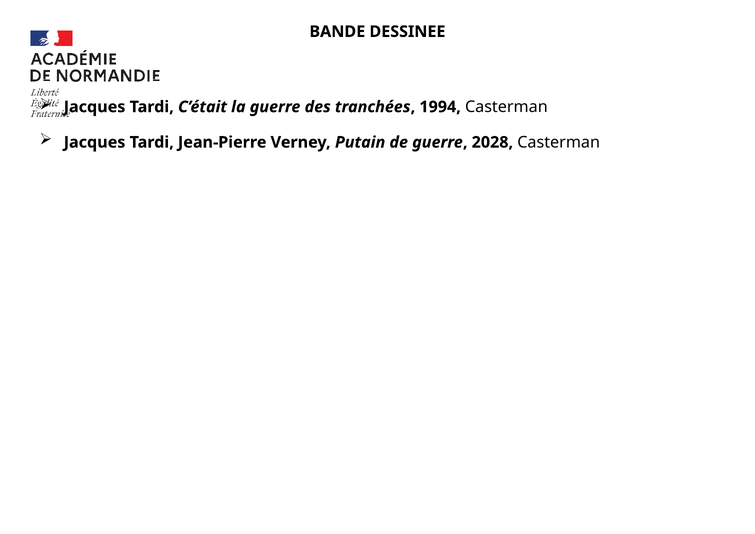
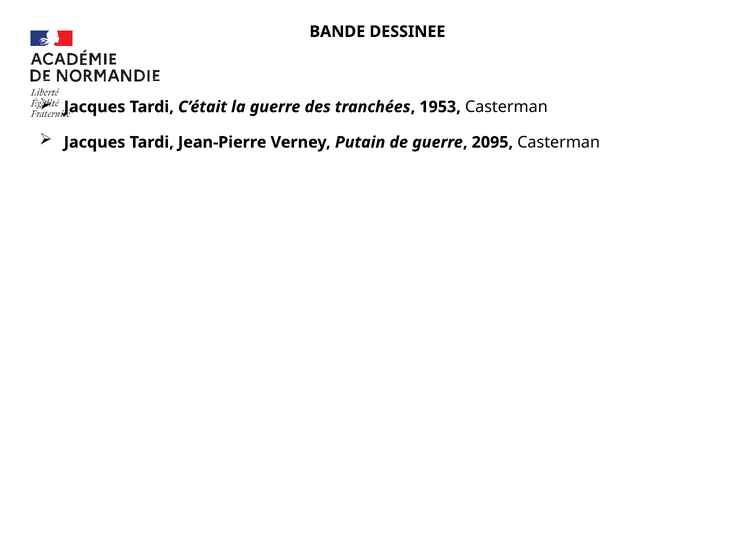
1994: 1994 -> 1953 (440, 107)
2028: 2028 -> 2095 (492, 142)
